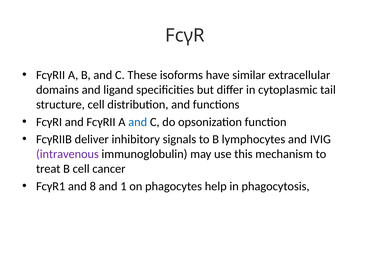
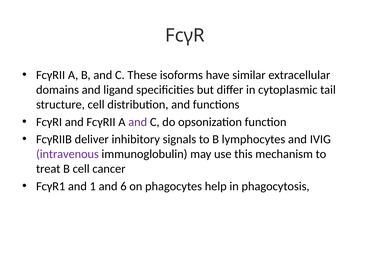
and colour: blue -> purple (138, 122)
8: 8 -> 1 (93, 186)
1: 1 -> 6 (123, 186)
